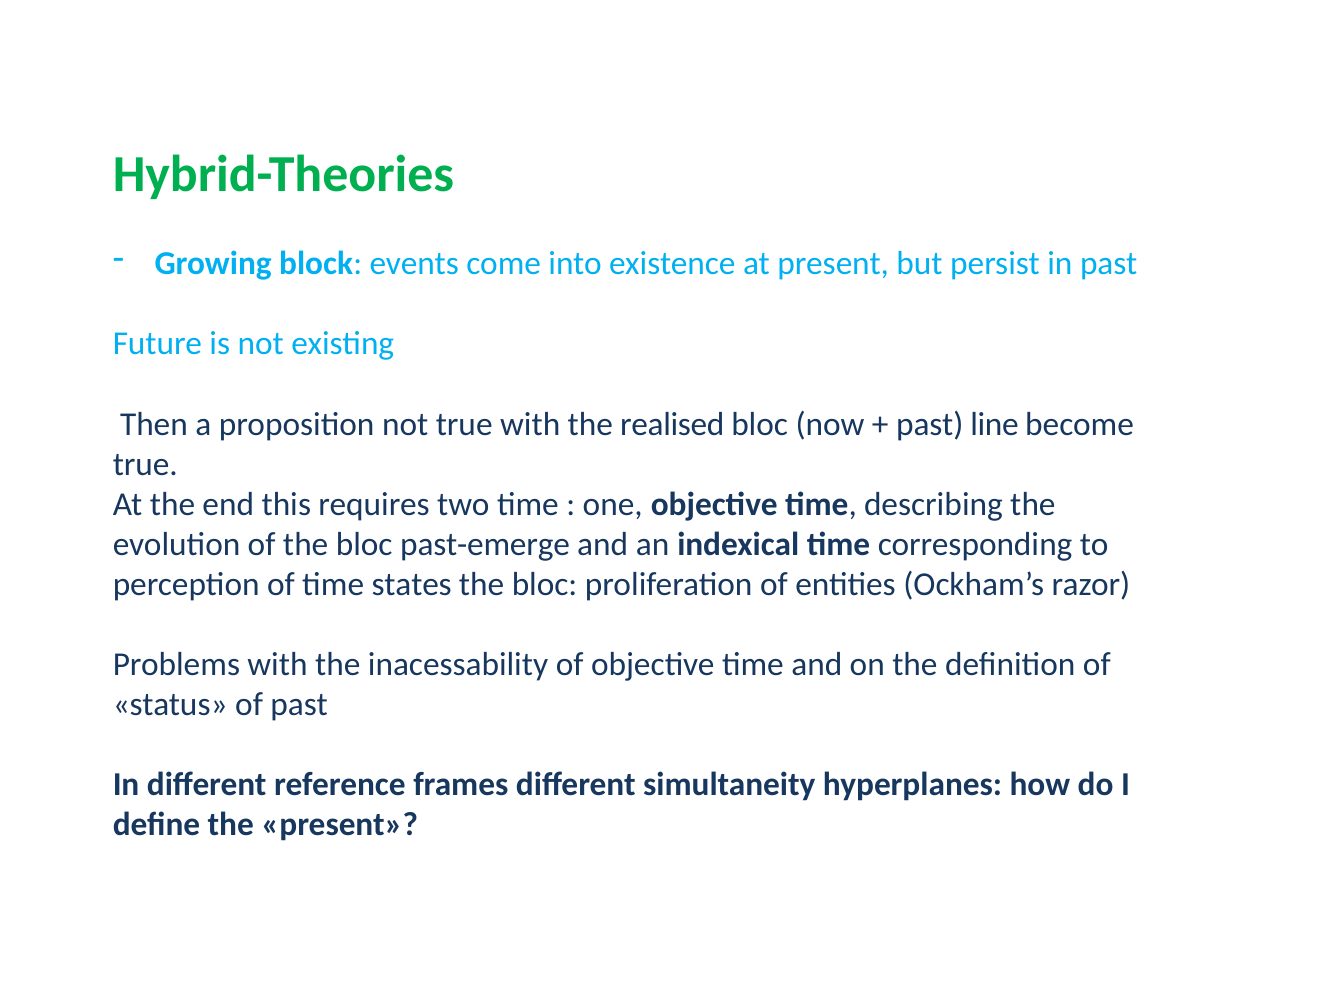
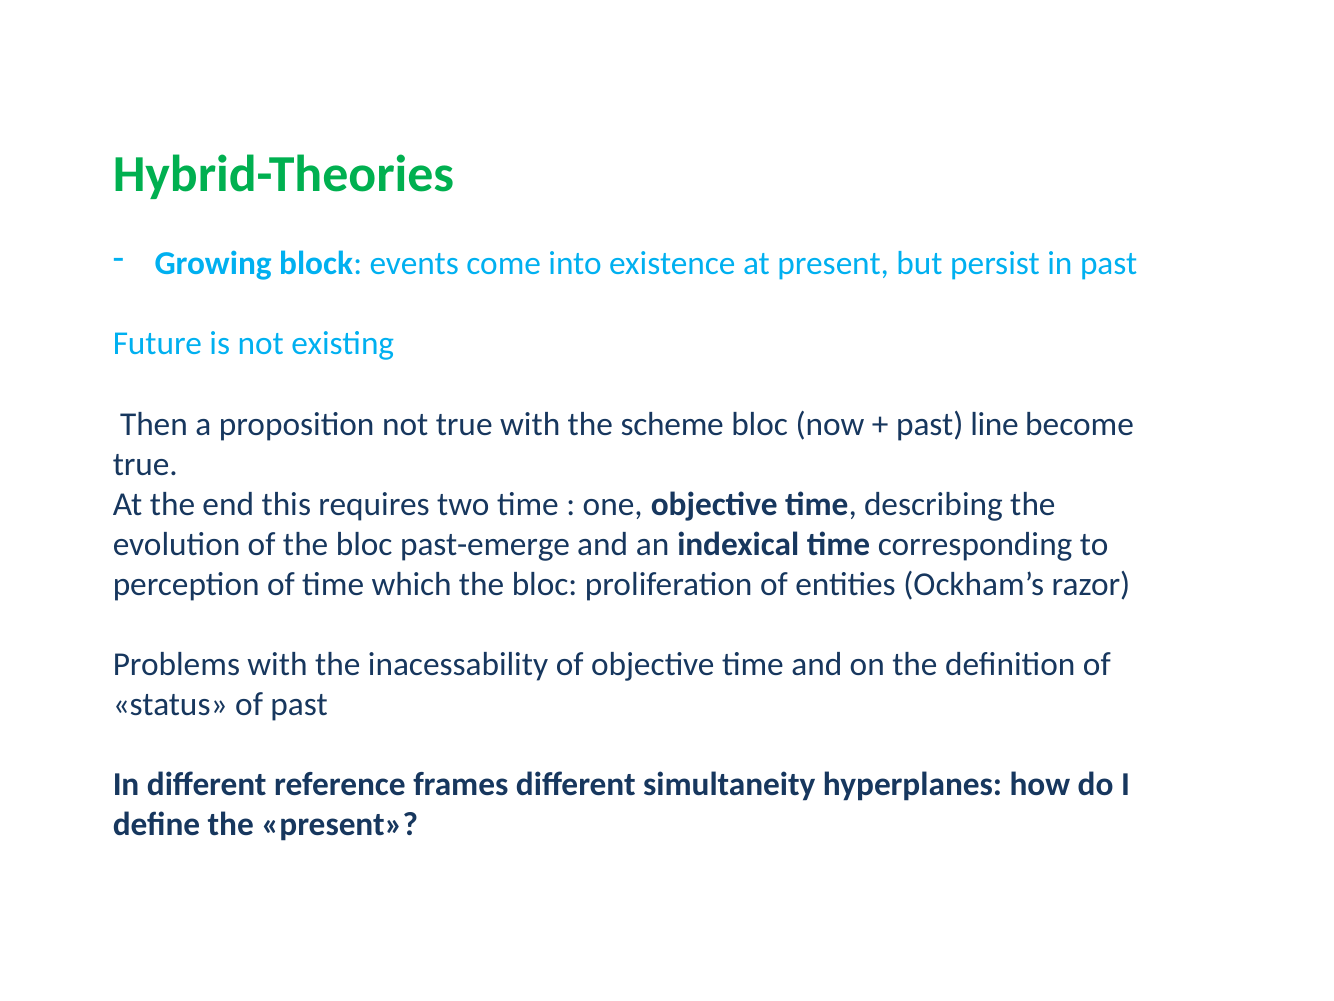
realised: realised -> scheme (672, 424)
states: states -> which (412, 584)
